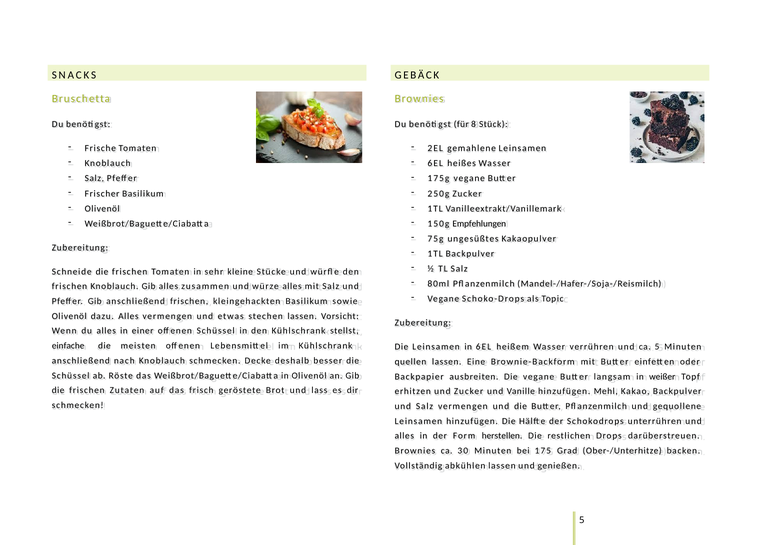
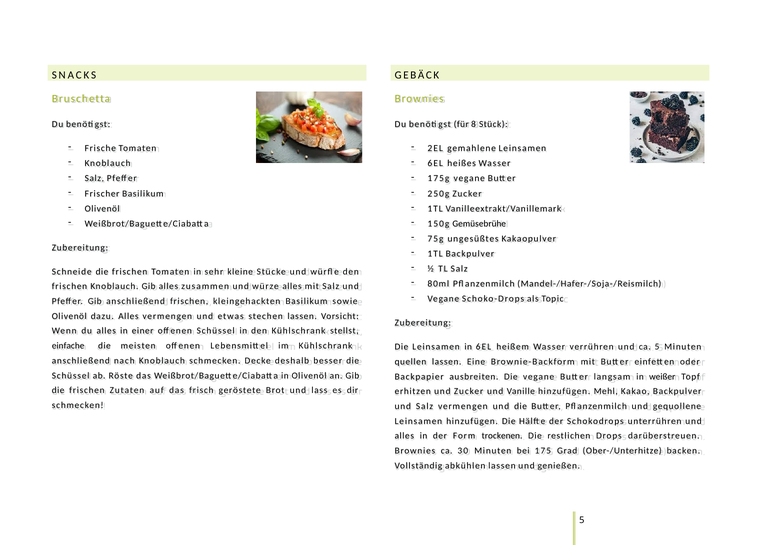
Empfehlungen: Empfehlungen -> Gemüsebrühe (479, 224)
herstellen: herstellen -> trockenen (502, 436)
